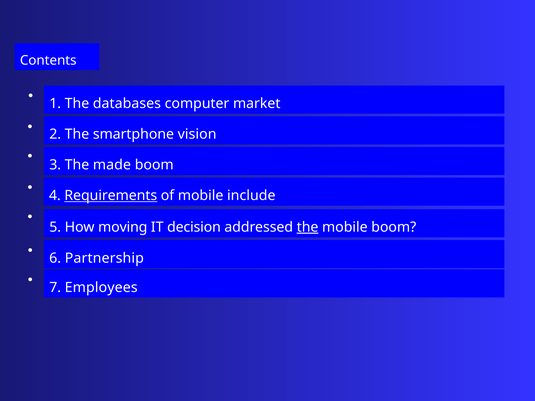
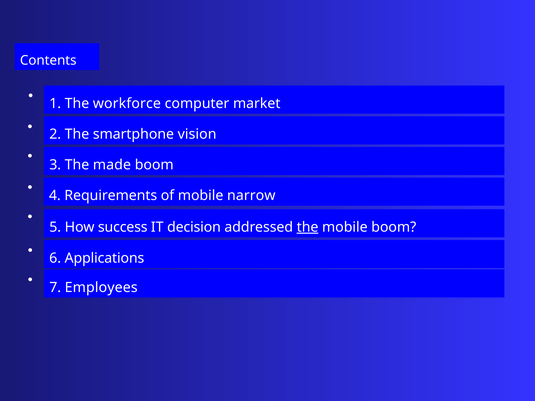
databases: databases -> workforce (127, 104)
Requirements underline: present -> none (111, 196)
include: include -> narrow (251, 196)
moving: moving -> success (123, 227)
Partnership: Partnership -> Applications (104, 258)
